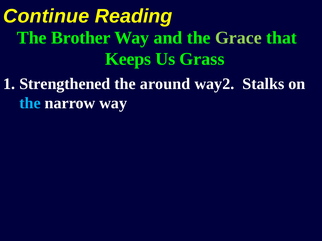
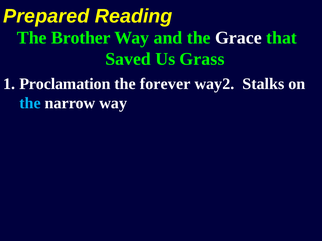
Continue: Continue -> Prepared (46, 16)
Grace colour: light green -> white (238, 38)
Keeps: Keeps -> Saved (128, 59)
Strengthened: Strengthened -> Proclamation (65, 84)
around: around -> forever (165, 84)
